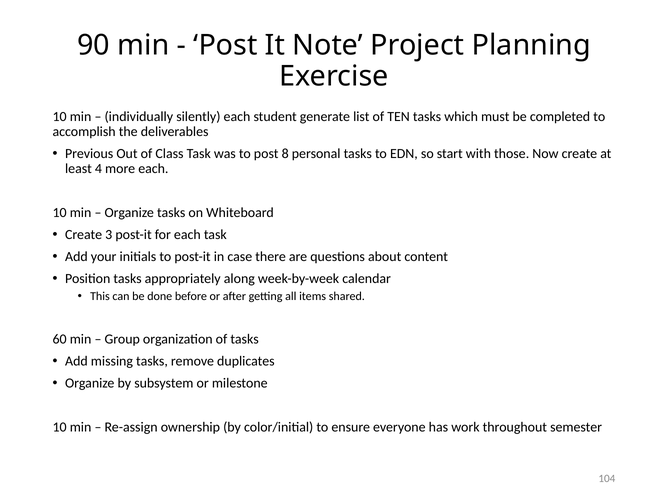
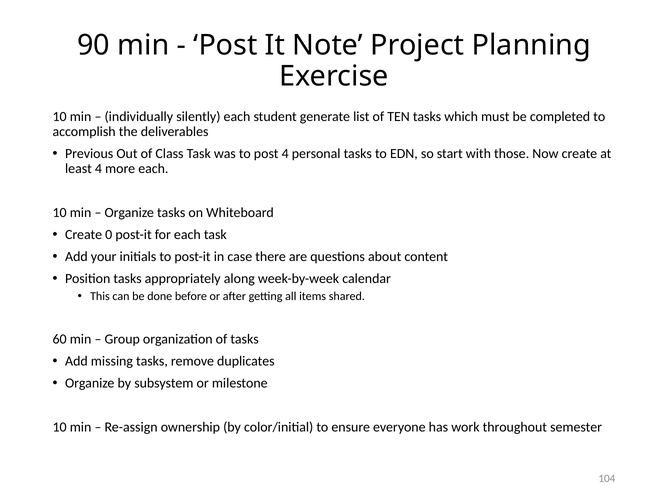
post 8: 8 -> 4 (285, 154)
3: 3 -> 0 (109, 235)
